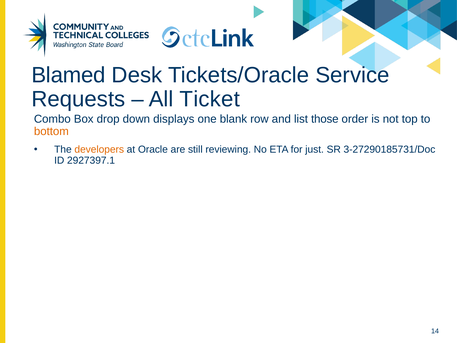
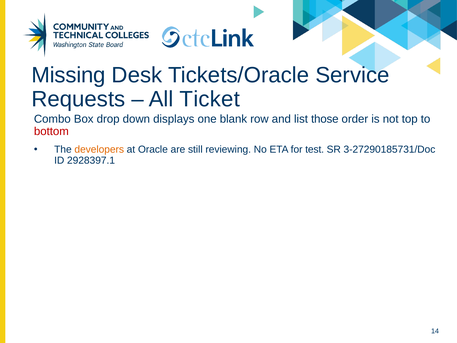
Blamed: Blamed -> Missing (69, 75)
bottom colour: orange -> red (51, 131)
just: just -> test (315, 149)
2927397.1: 2927397.1 -> 2928397.1 (91, 160)
